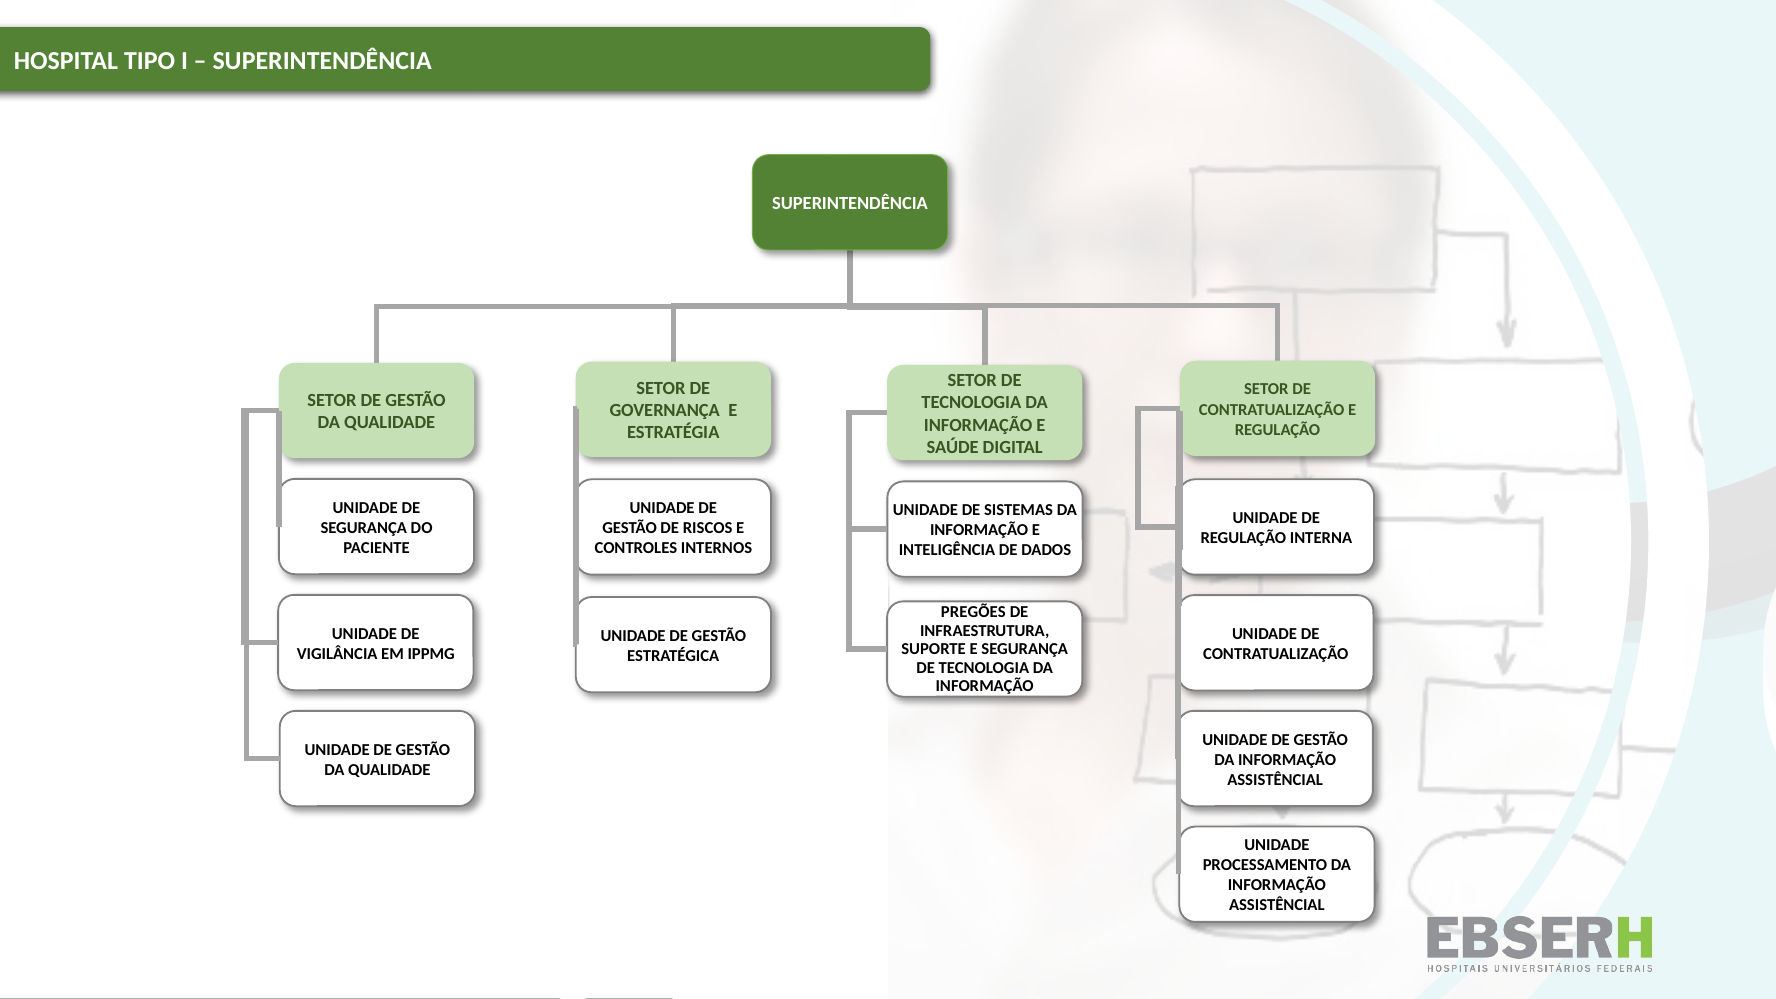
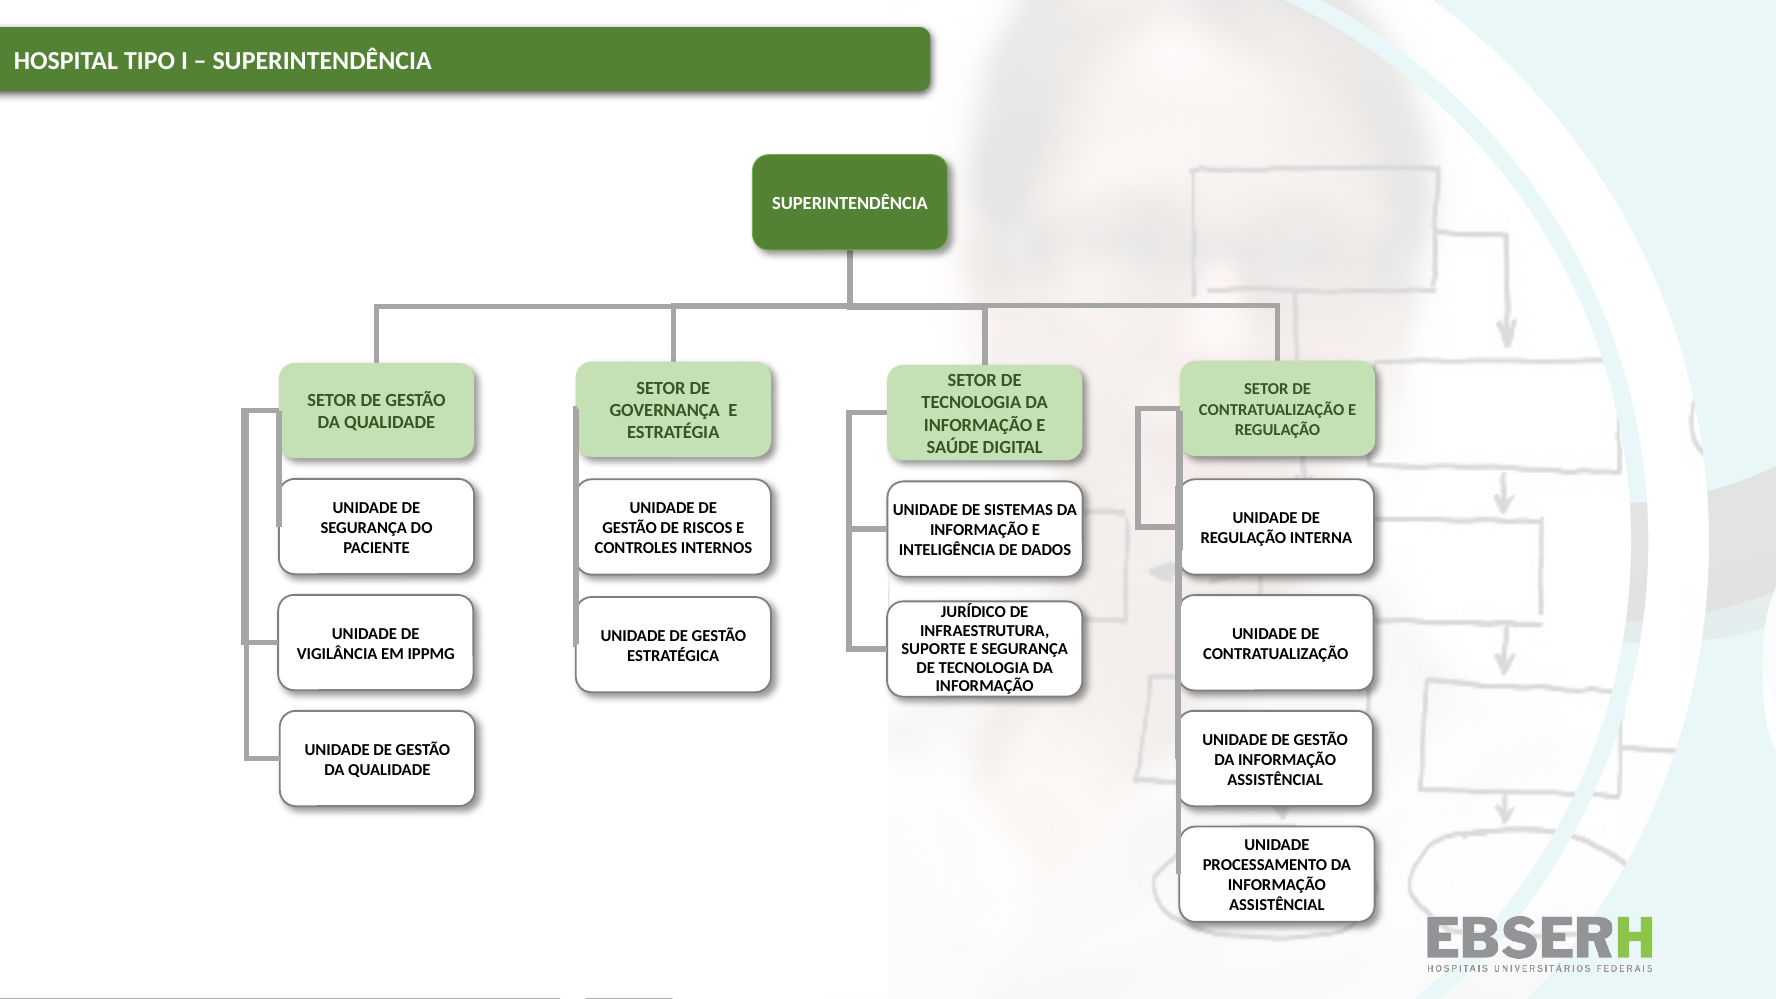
PREGÕES: PREGÕES -> JURÍDICO (973, 612)
